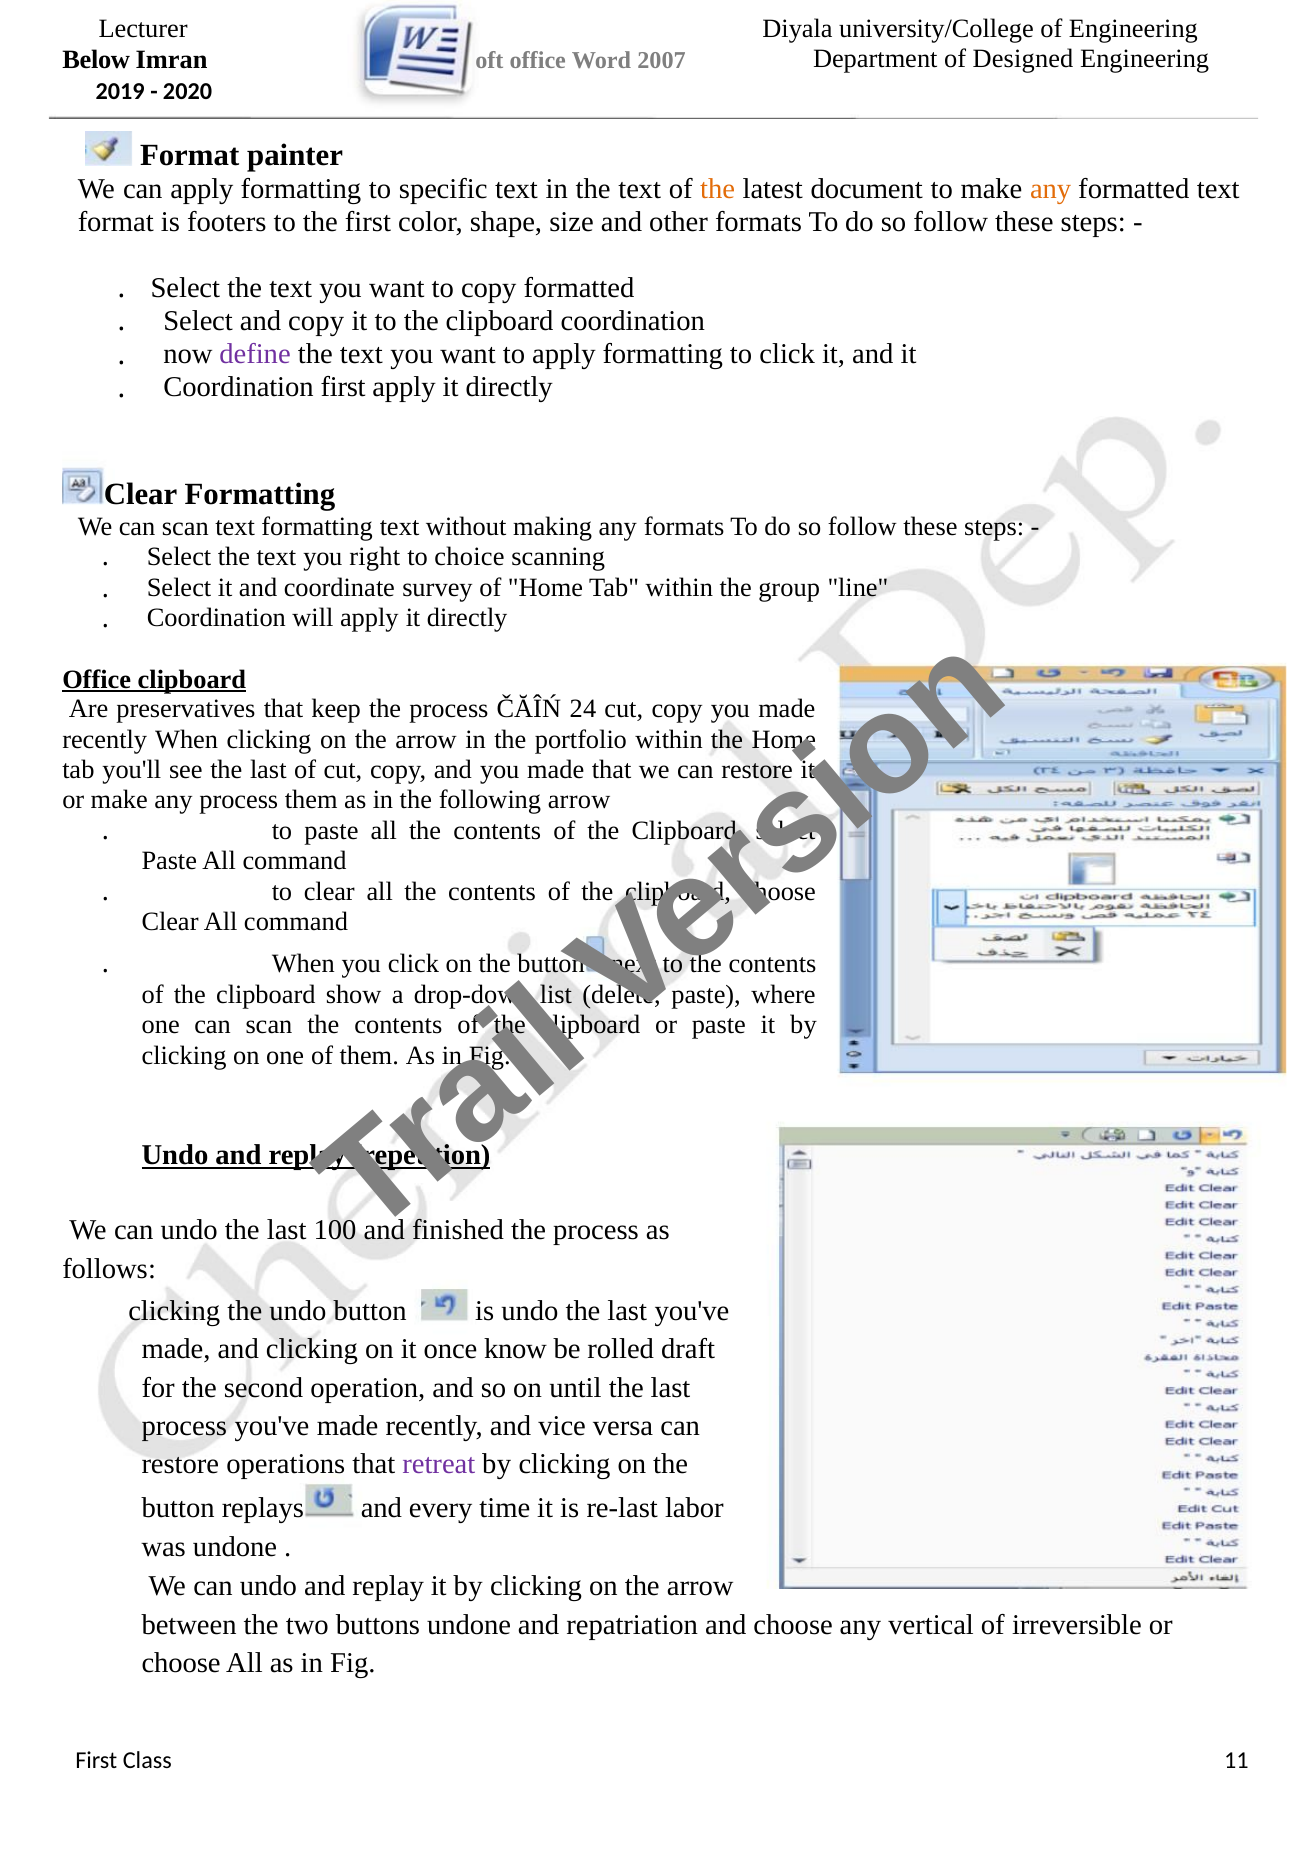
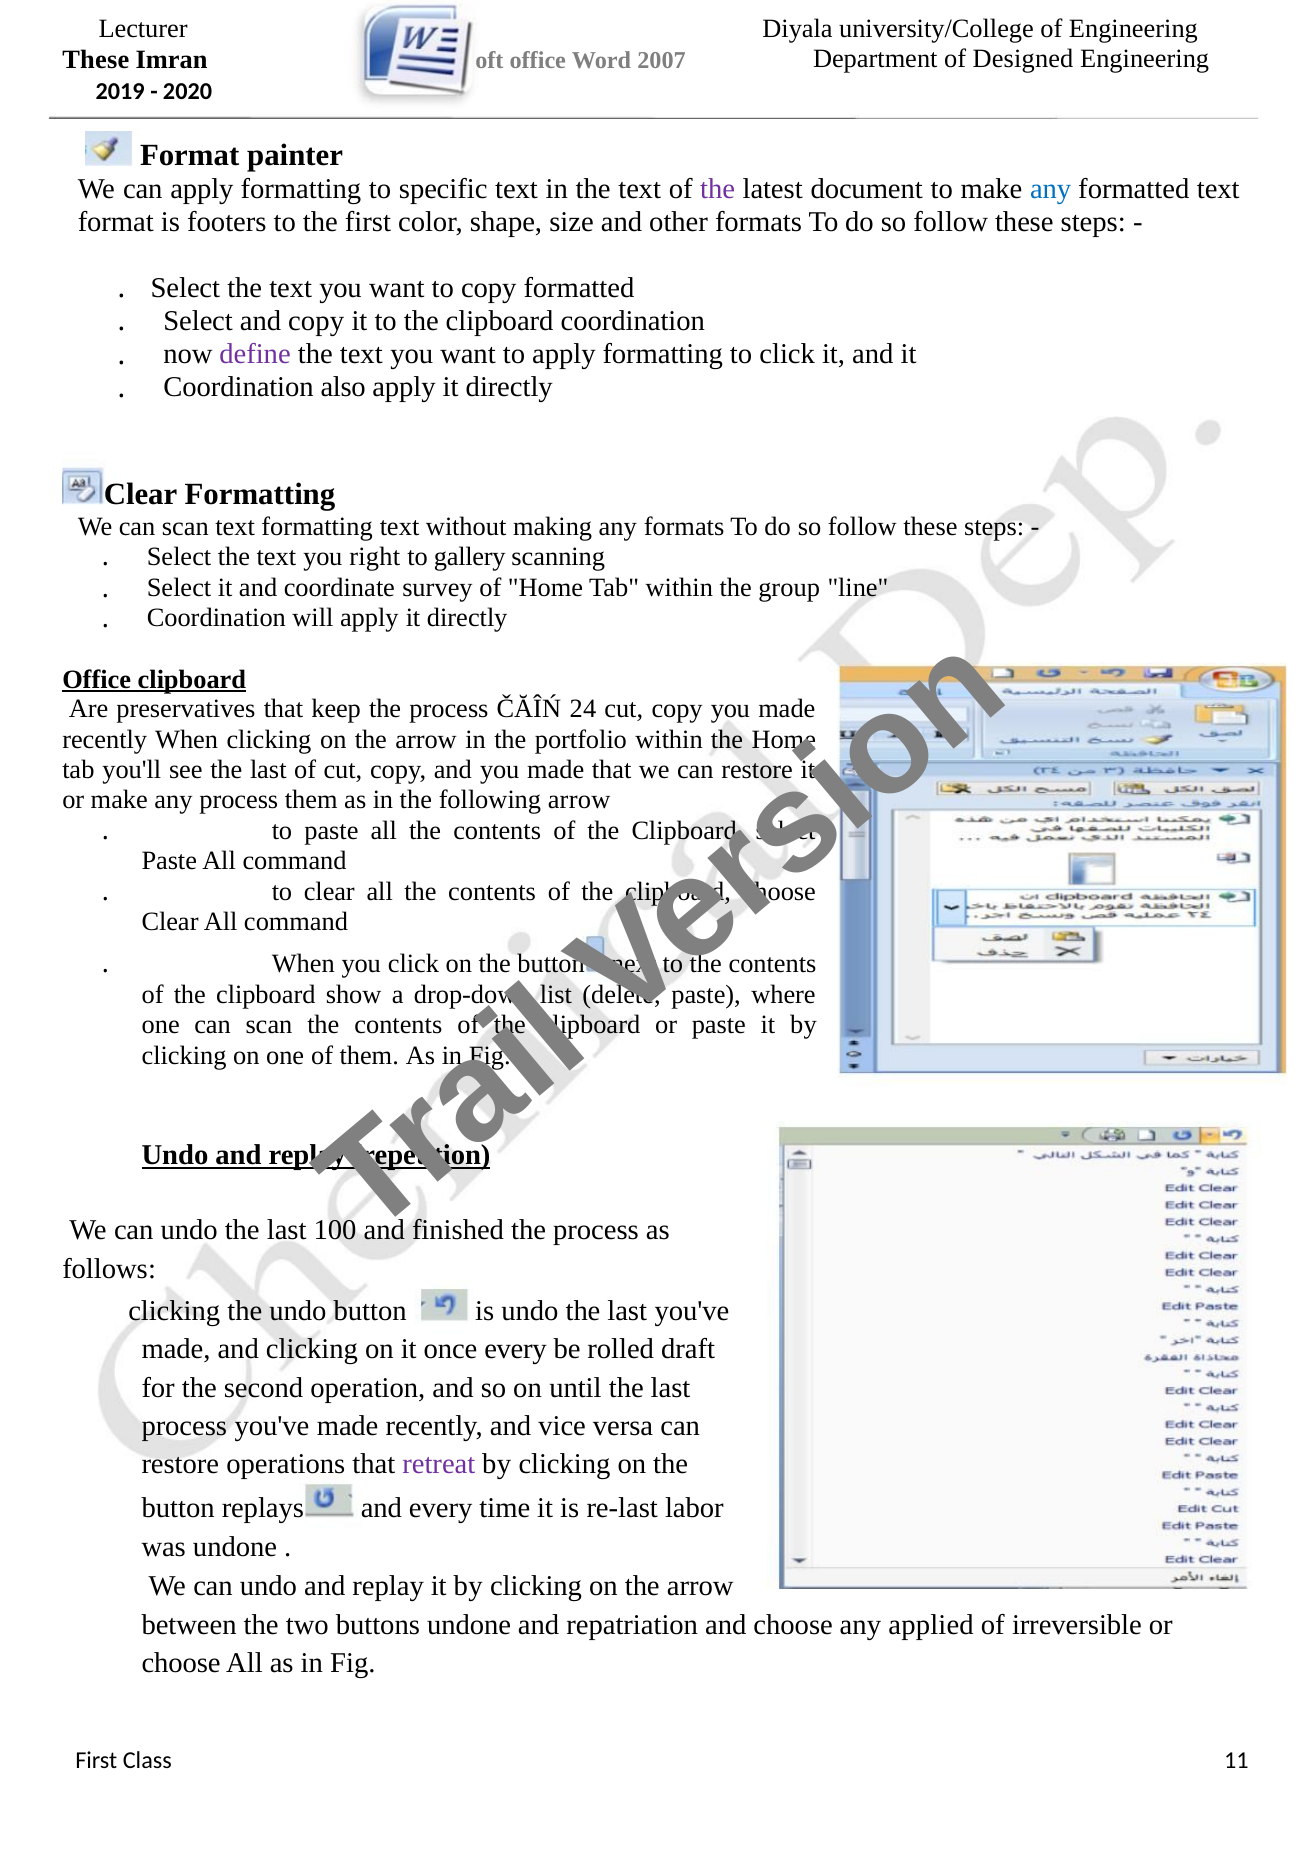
Below: Below -> These (96, 59)
the colour: orange -> purple (718, 189)
any colour: orange -> blue (1051, 189)
Coordination first: first -> also (343, 387)
choice: choice -> gallery (470, 557)
once know: know -> every (515, 1349)
vertical: vertical -> applied (931, 1625)
